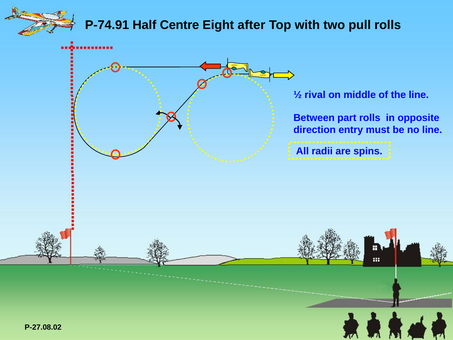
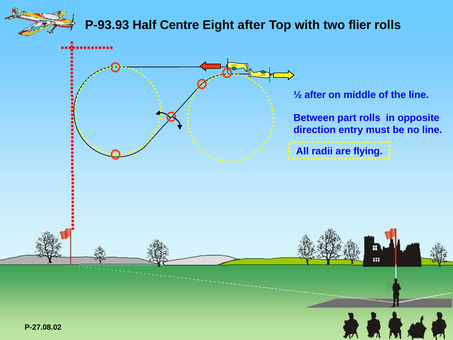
P-74.91: P-74.91 -> P-93.93 (107, 25)
pull: pull -> flier (360, 25)
½ rival: rival -> after (315, 95)
spins: spins -> flying (368, 151)
